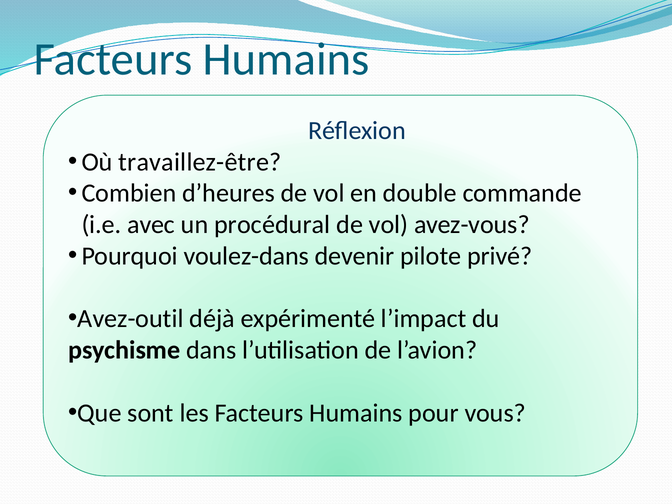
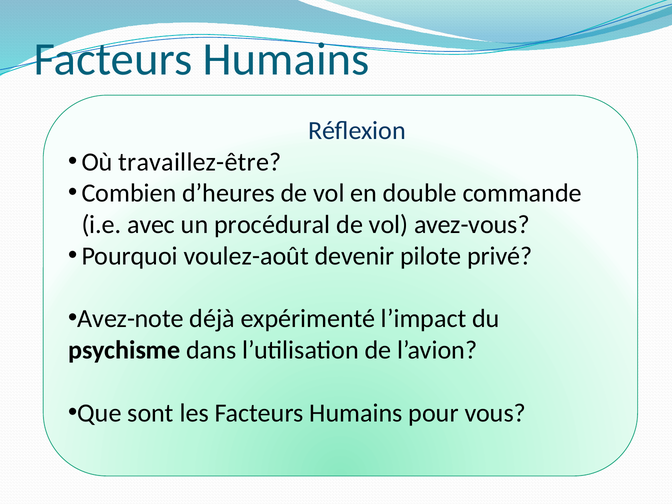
voulez-dans: voulez-dans -> voulez-août (246, 256)
Avez-outil: Avez-outil -> Avez-note (131, 319)
